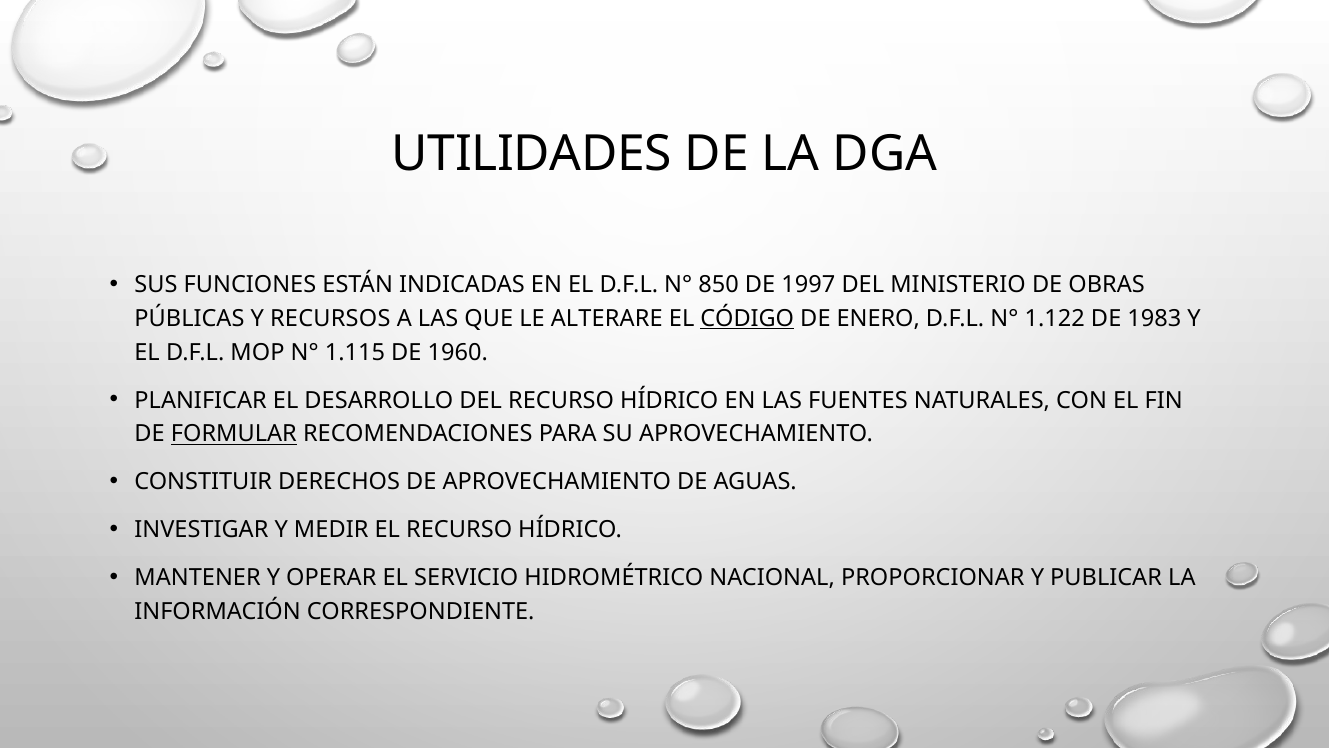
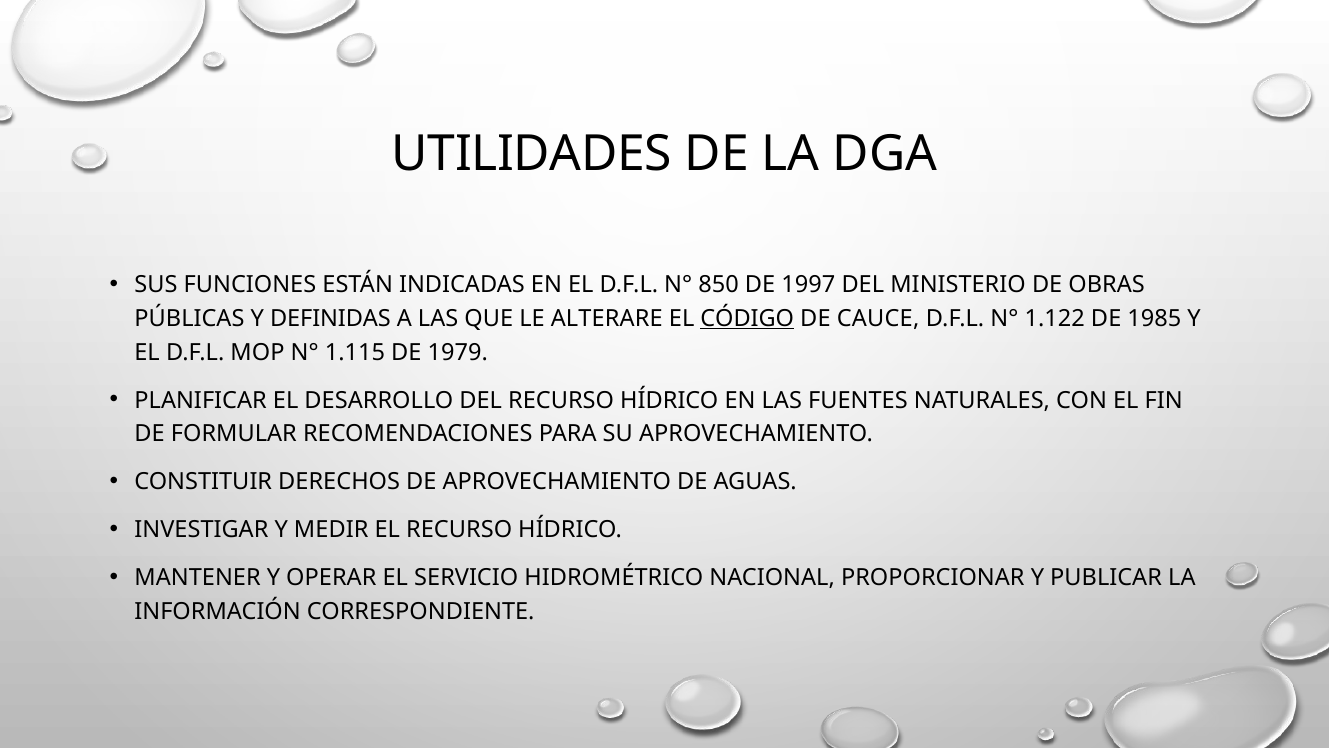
RECURSOS: RECURSOS -> DEFINIDAS (330, 318)
ENERO: ENERO -> CAUCE (878, 318)
1983: 1983 -> 1985 (1154, 318)
1960: 1960 -> 1979 (458, 352)
FORMULAR underline: present -> none (234, 434)
